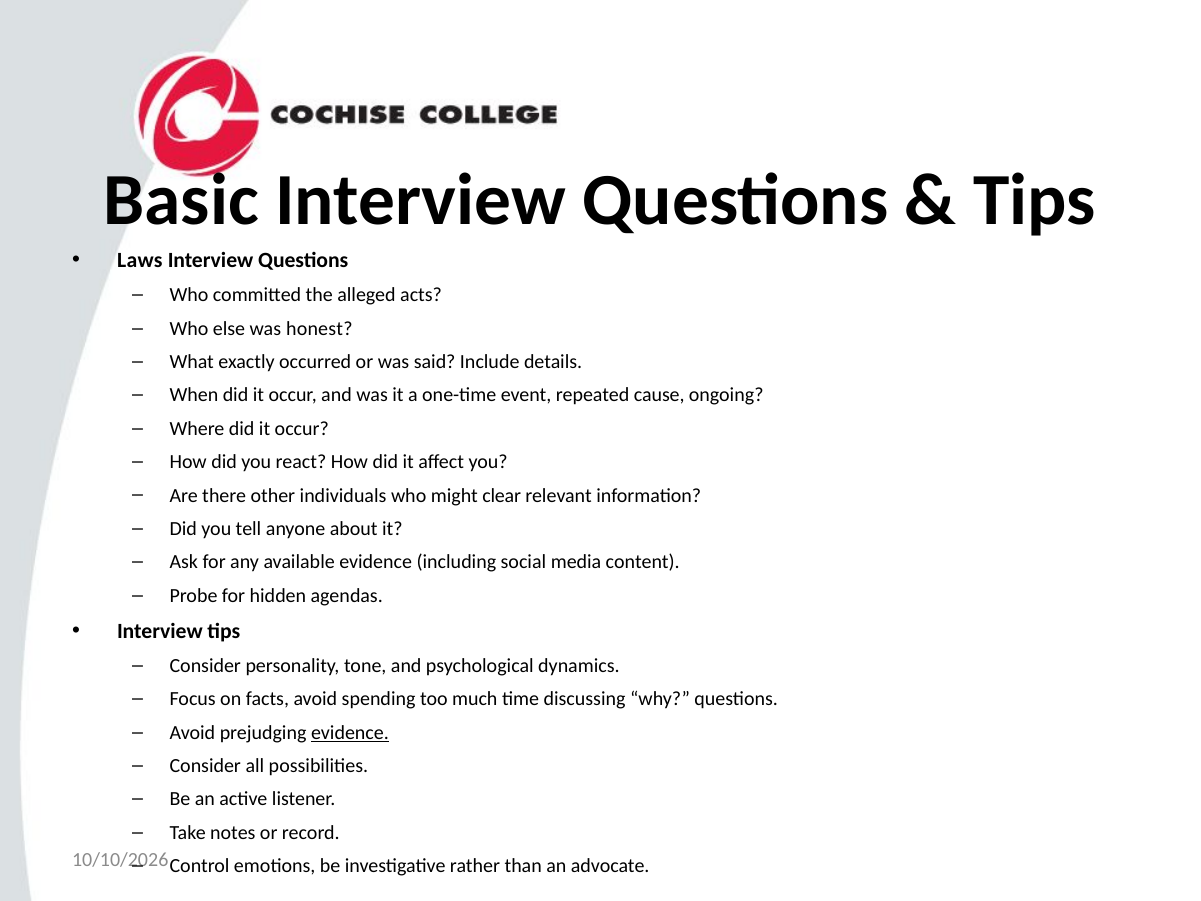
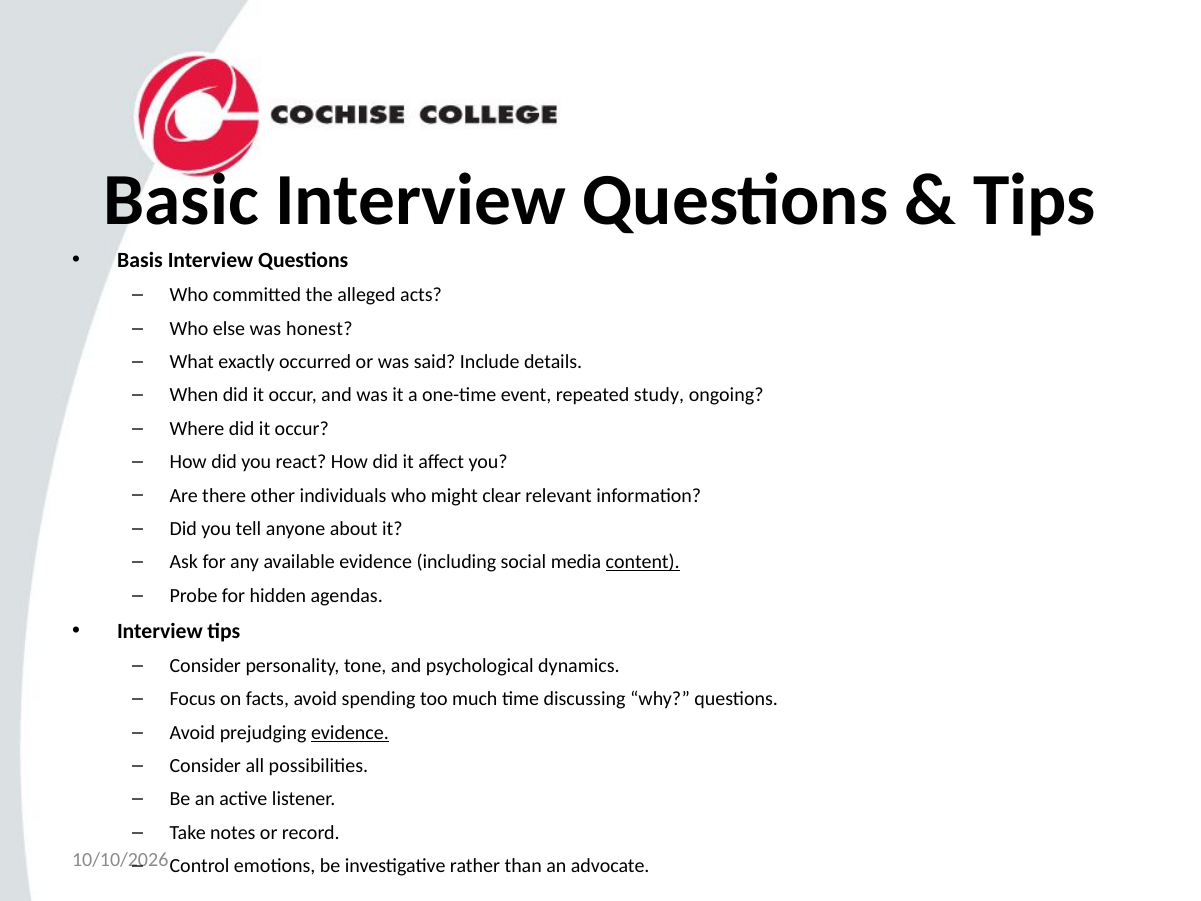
Laws: Laws -> Basis (140, 261)
cause: cause -> study (659, 395)
content underline: none -> present (643, 562)
